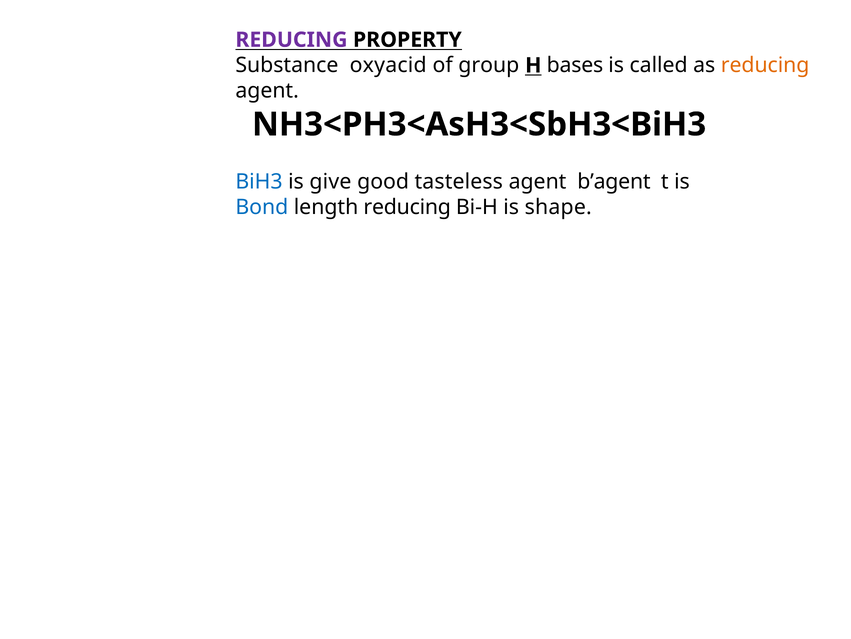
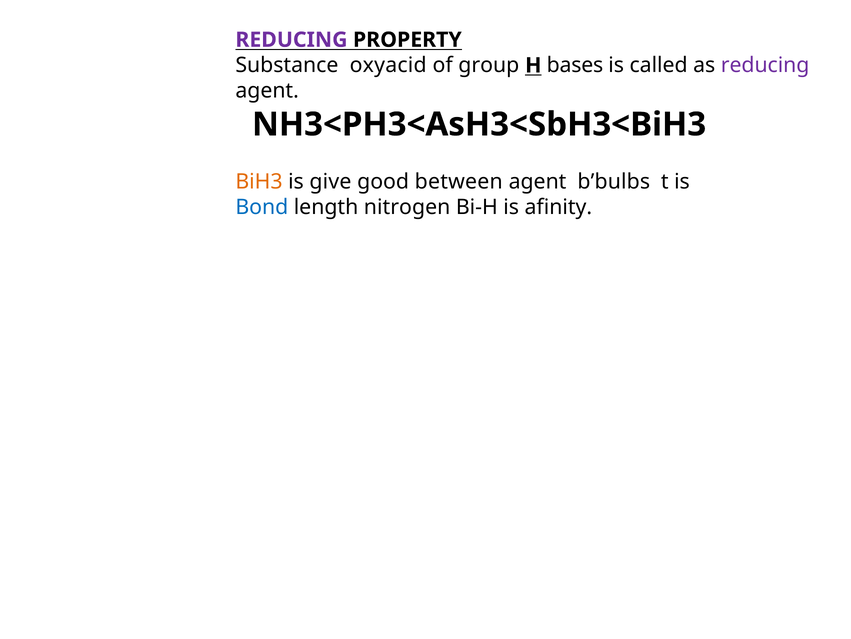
reducing colour: orange -> purple (765, 65)
BiH3 colour: blue -> orange (259, 182)
tasteless: tasteless -> between (459, 182)
b’agent: b’agent -> b’bulbs (614, 182)
length reducing: reducing -> nitrogen (407, 207)
shape: shape -> afinity (558, 207)
